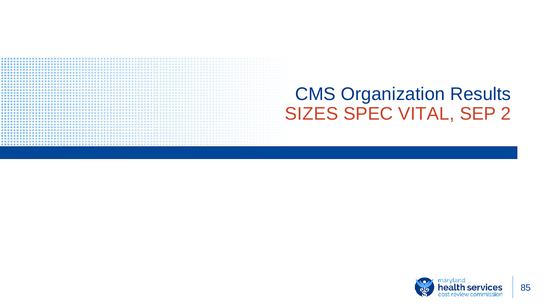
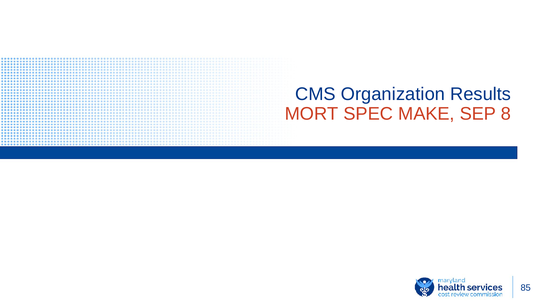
SIZES: SIZES -> MORT (312, 114)
VITAL: VITAL -> MAKE (426, 114)
2: 2 -> 8 (506, 114)
